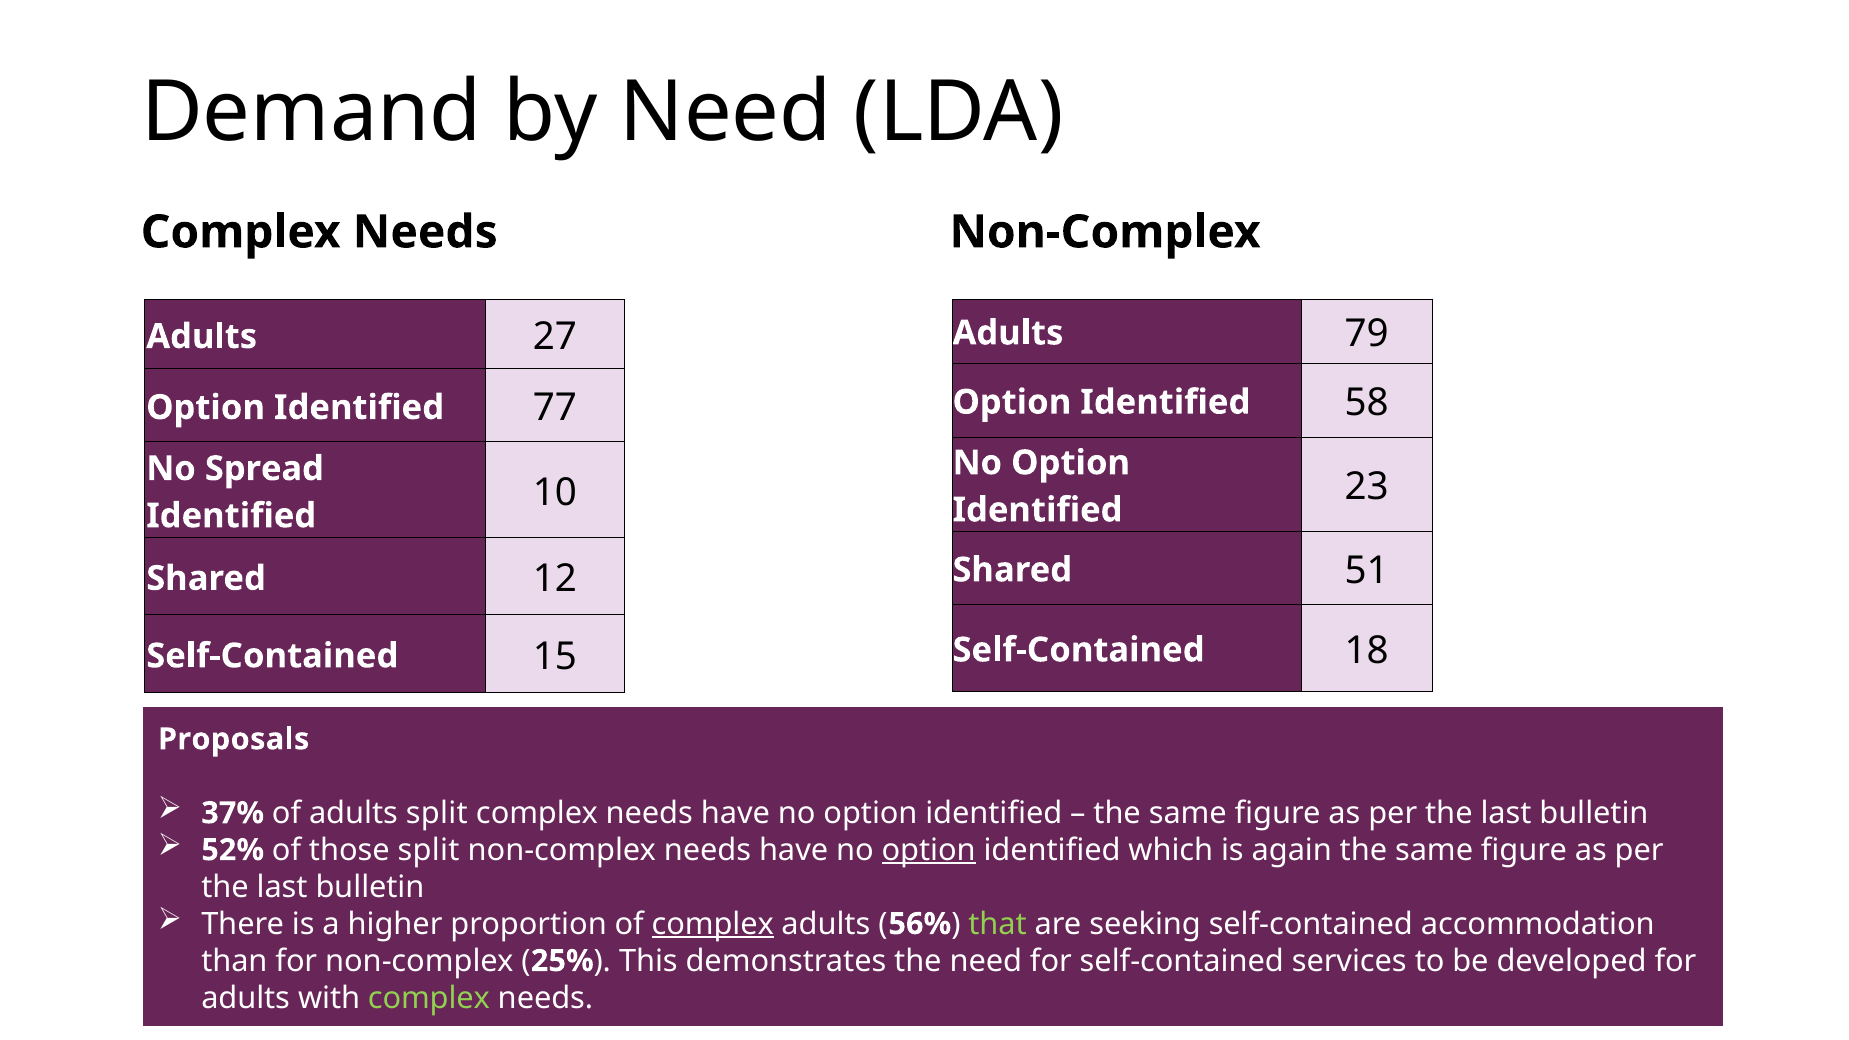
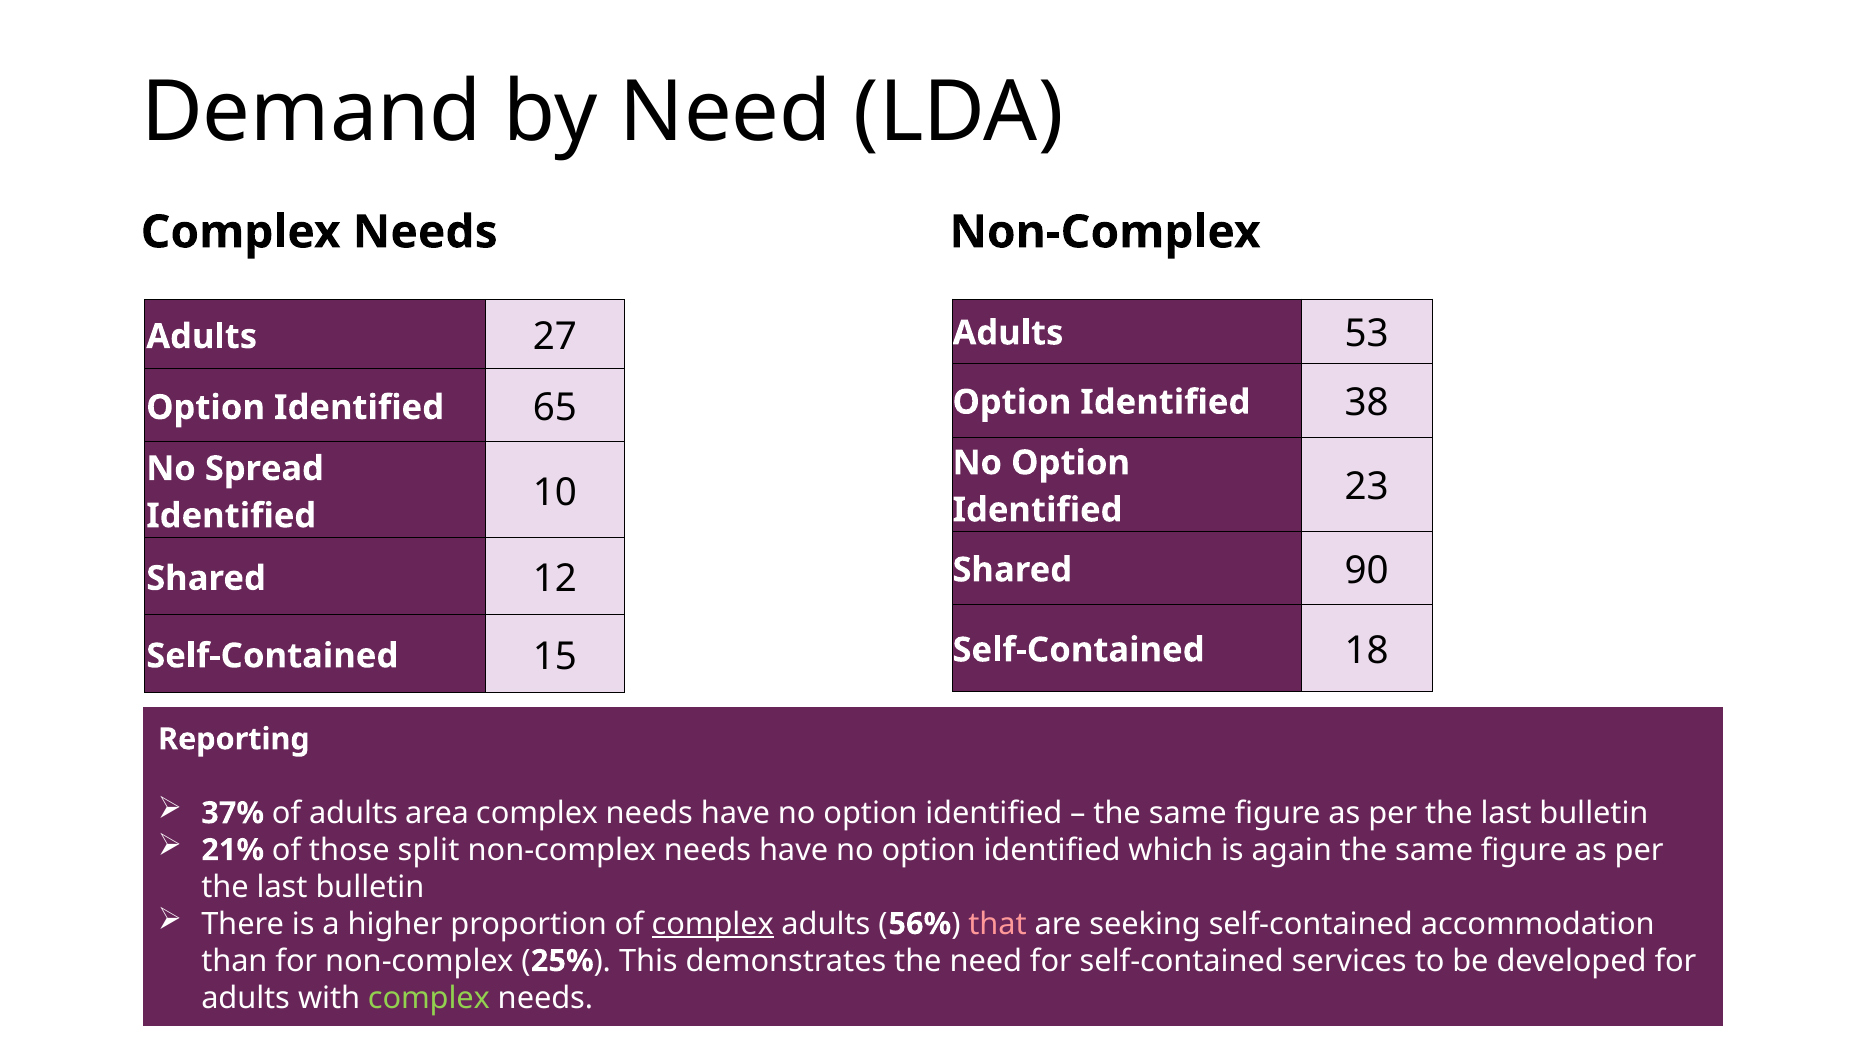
79: 79 -> 53 (1367, 333)
58: 58 -> 38 (1367, 403)
77: 77 -> 65 (555, 408)
51: 51 -> 90 (1367, 570)
Proposals: Proposals -> Reporting (234, 739)
adults split: split -> area (437, 813)
52%: 52% -> 21% (233, 850)
option underline: present -> none (929, 850)
that colour: light green -> pink (998, 924)
